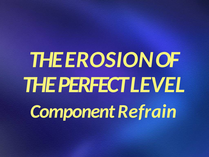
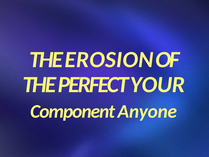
LEVEL: LEVEL -> YOUR (157, 84)
Refrain: Refrain -> Anyone (147, 111)
